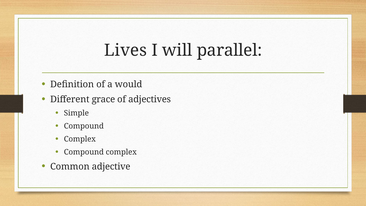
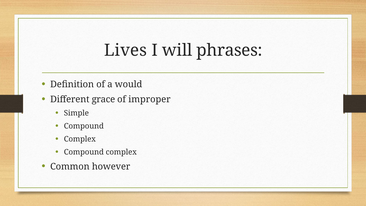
parallel: parallel -> phrases (229, 50)
adjectives: adjectives -> improper (149, 99)
adjective: adjective -> however (111, 166)
